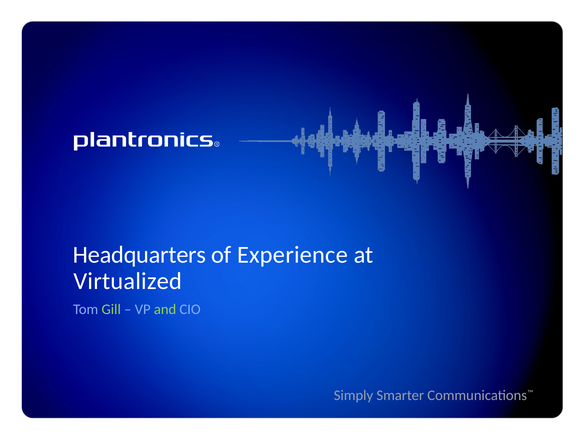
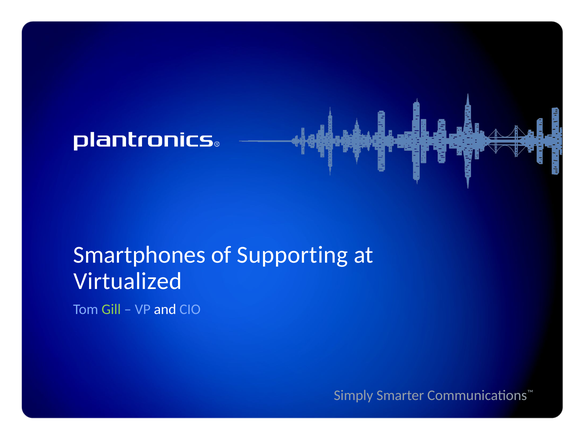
Headquarters: Headquarters -> Smartphones (139, 255)
Experience: Experience -> Supporting (292, 255)
and colour: light green -> white (165, 310)
